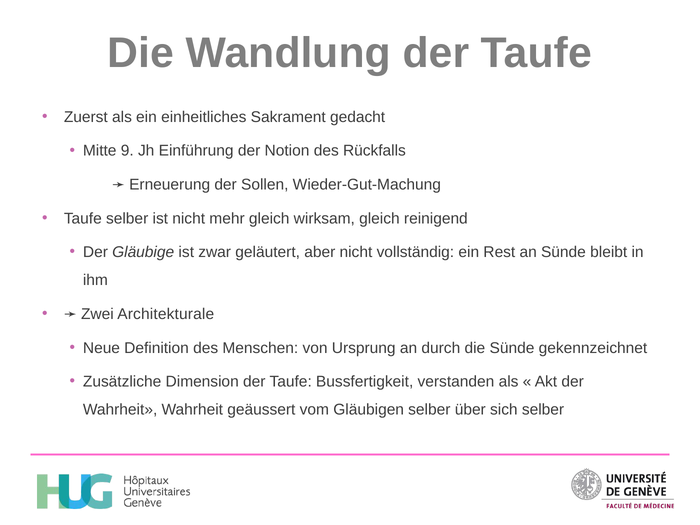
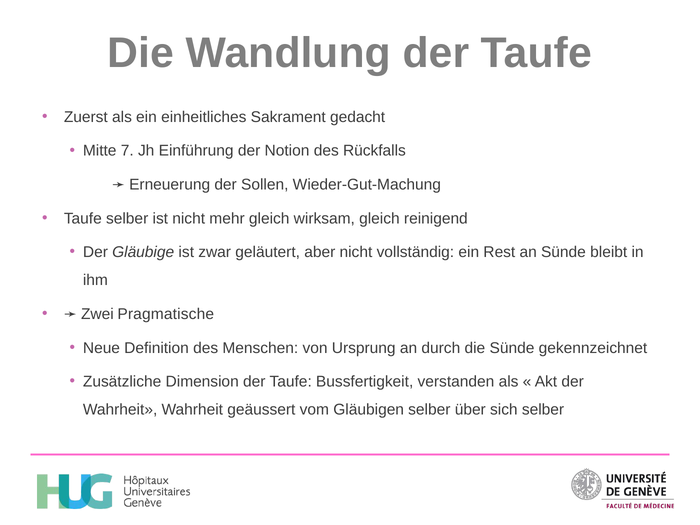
9: 9 -> 7 (127, 151)
Architekturale: Architekturale -> Pragmatische (166, 314)
